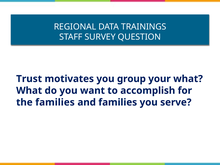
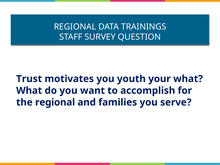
group: group -> youth (131, 79)
the families: families -> regional (55, 102)
